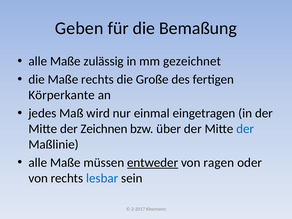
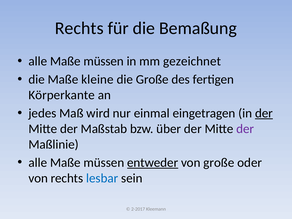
Geben: Geben -> Rechts (79, 28)
zulässig: zulässig -> müssen (104, 61)
Maße rechts: rechts -> kleine (97, 79)
der underline: none -> present (264, 113)
Zeichnen: Zeichnen -> Maßstab (104, 129)
der colour: blue -> purple (245, 129)
von ragen: ragen -> große (219, 163)
